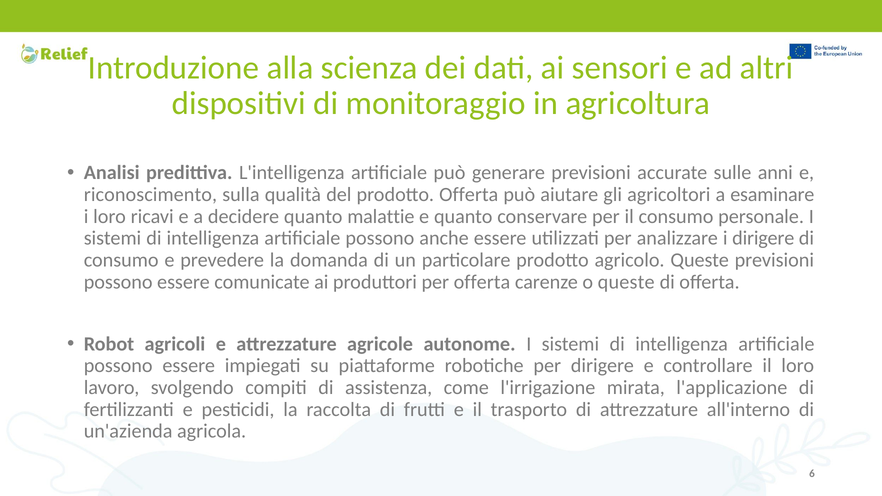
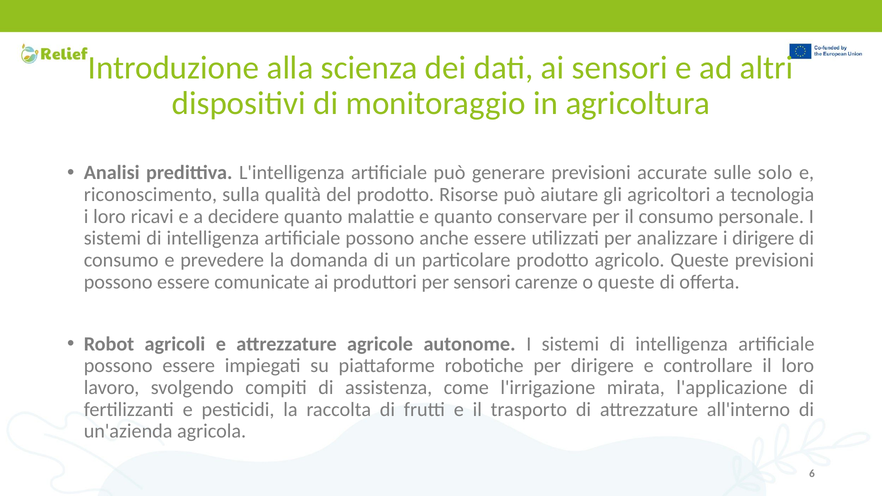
anni: anni -> solo (775, 173)
prodotto Offerta: Offerta -> Risorse (469, 195)
esaminare: esaminare -> tecnologia (772, 195)
per offerta: offerta -> sensori (482, 282)
